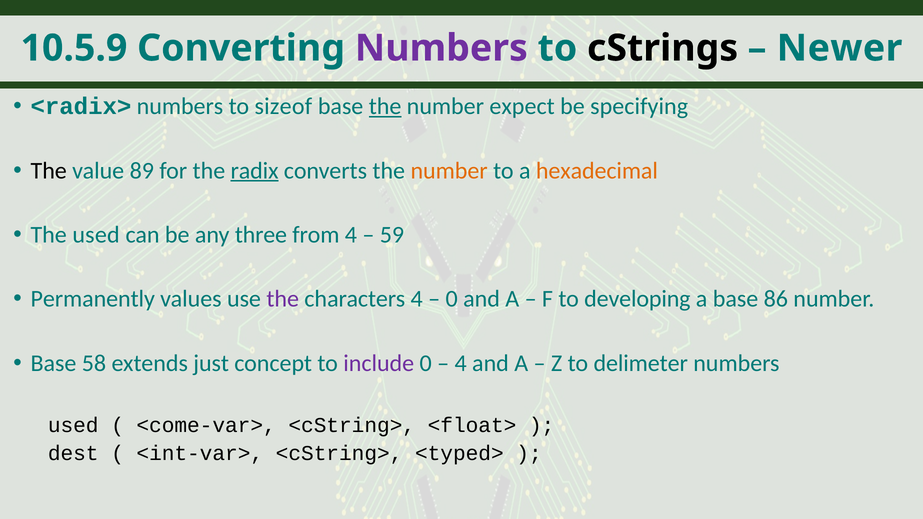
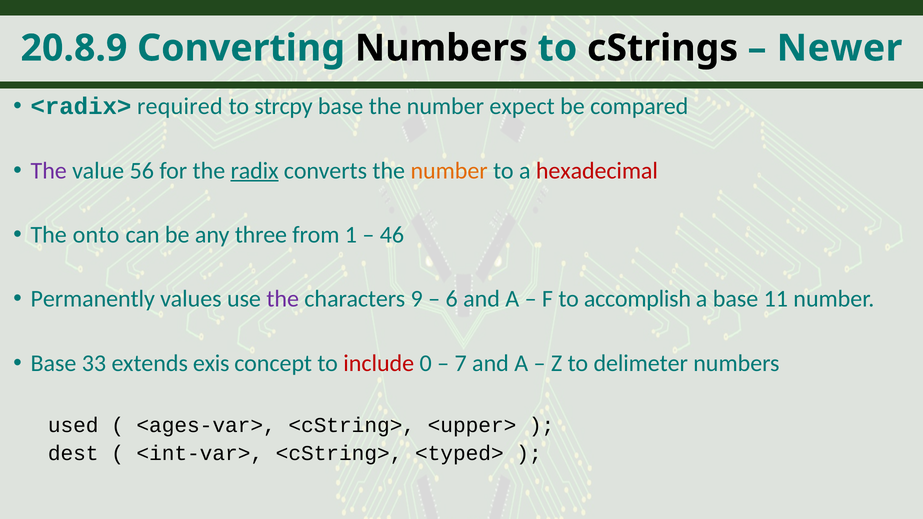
10.5.9: 10.5.9 -> 20.8.9 (74, 48)
Numbers colour: purple -> black (441, 48)
<radix> numbers: numbers -> required (180, 106)
sizeof: sizeof -> strcpy (284, 106)
the underline: present -> none (385, 106)
specifying: specifying -> compared (639, 106)
The colour: black -> purple (49, 171)
89: 89 -> 56 (142, 171)
hexadecimal colour: orange -> red (597, 171)
The used: used -> onto (96, 235)
from 4: 4 -> 1 (351, 235)
59: 59 -> 46 (392, 235)
characters 4: 4 -> 9 (417, 299)
0: 0 -> 6 (452, 299)
developing: developing -> accomplish (637, 299)
86: 86 -> 11 (776, 299)
58: 58 -> 33 (94, 363)
just: just -> exis (211, 363)
include colour: purple -> red (379, 363)
4: 4 -> 7 (461, 363)
<come-var>: <come-var> -> <ages-var> (206, 425)
<float>: <float> -> <upper> (472, 425)
